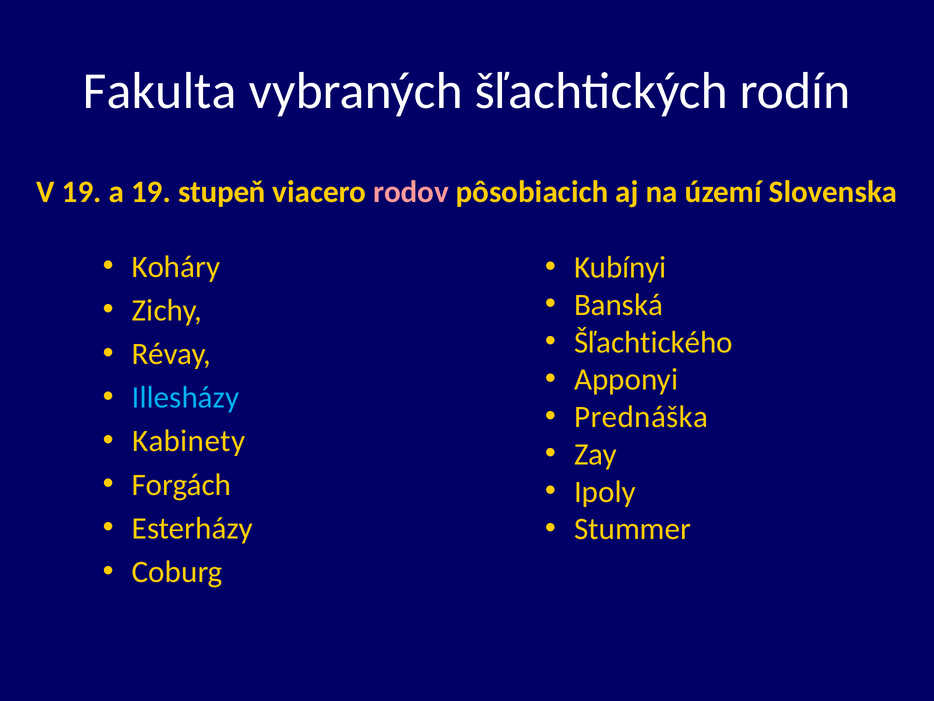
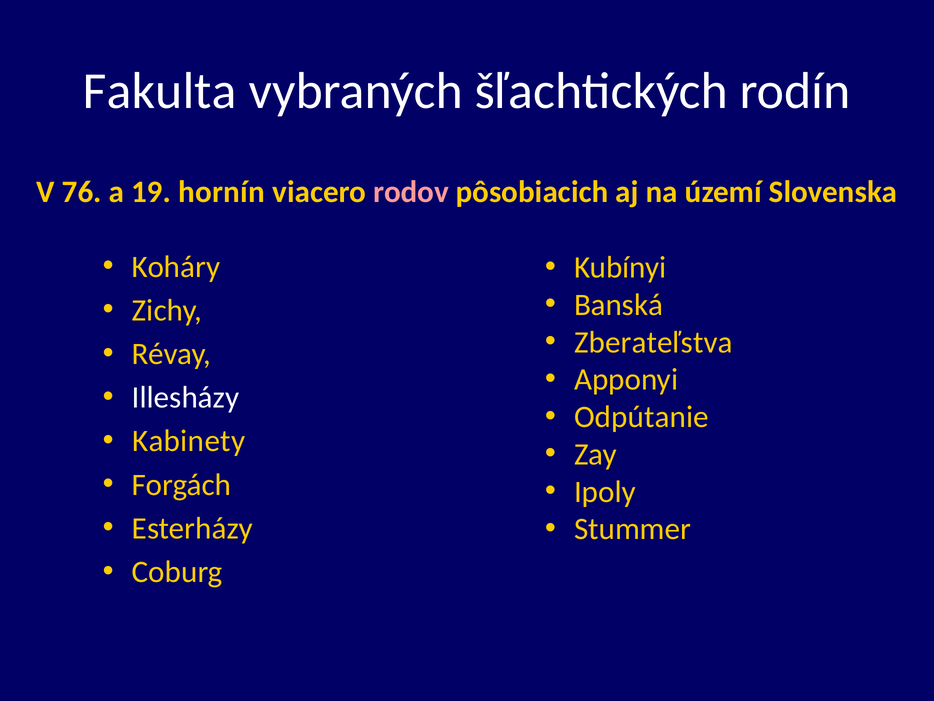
V 19: 19 -> 76 (82, 192)
stupeň: stupeň -> hornín (222, 192)
Šľachtického: Šľachtického -> Zberateľstva (653, 342)
Illesházy colour: light blue -> white (186, 397)
Prednáška: Prednáška -> Odpútanie (641, 417)
